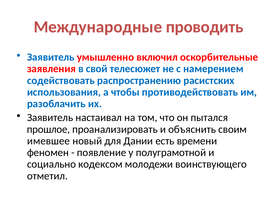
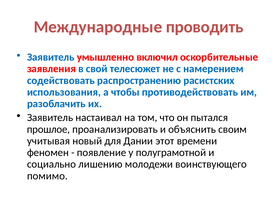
имевшее: имевшее -> учитывая (49, 141)
есть: есть -> этот (165, 141)
кодексом: кодексом -> лишению (100, 164)
отметил: отметил -> помимо (47, 176)
